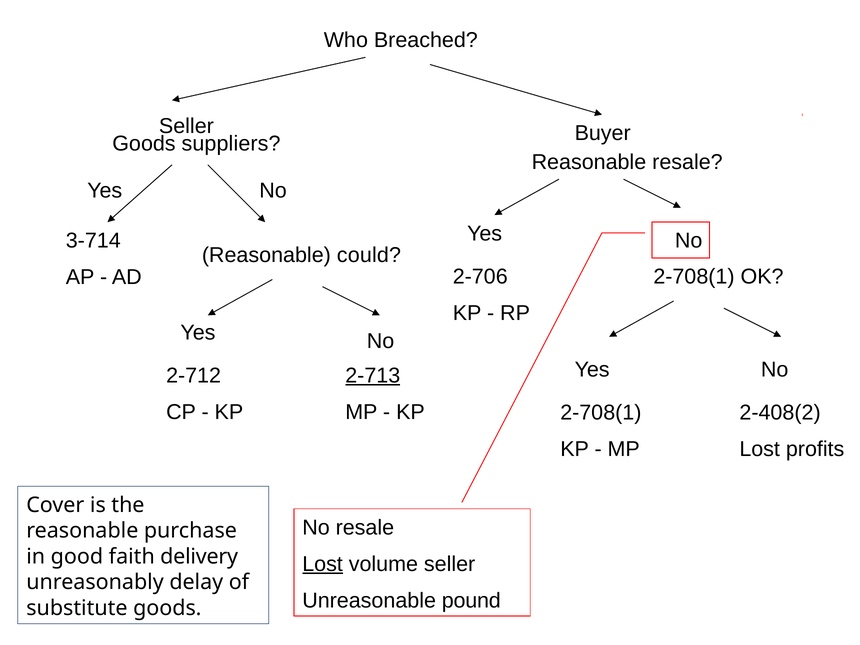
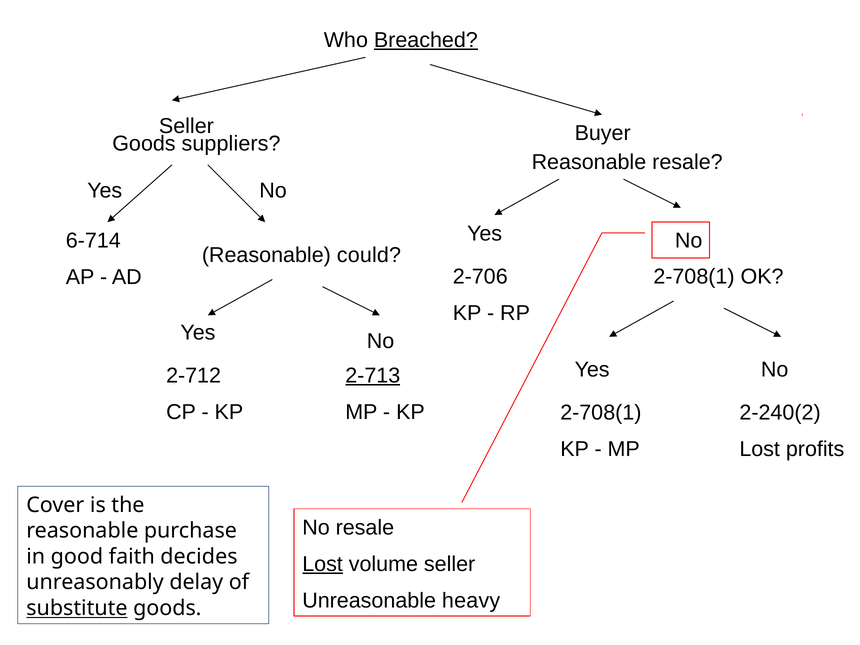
Breached underline: none -> present (426, 40)
3-714: 3-714 -> 6-714 (93, 241)
2-408(2: 2-408(2 -> 2-240(2 (780, 413)
delivery: delivery -> decides (199, 557)
pound: pound -> heavy (471, 601)
substitute underline: none -> present (77, 608)
